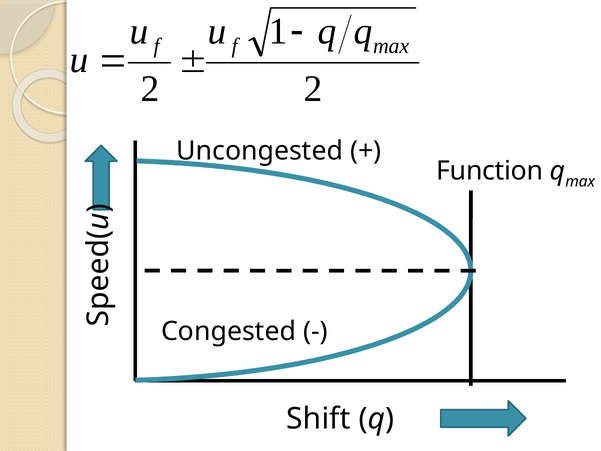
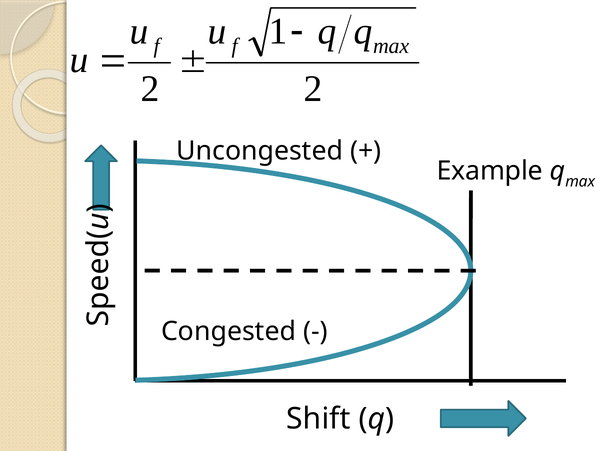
Function: Function -> Example (490, 171)
